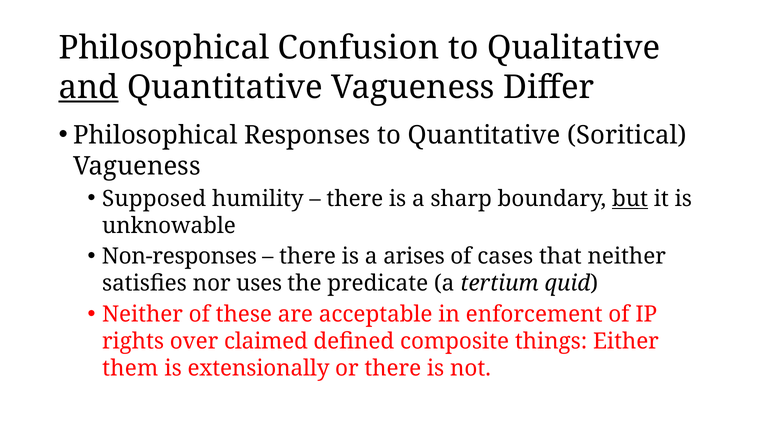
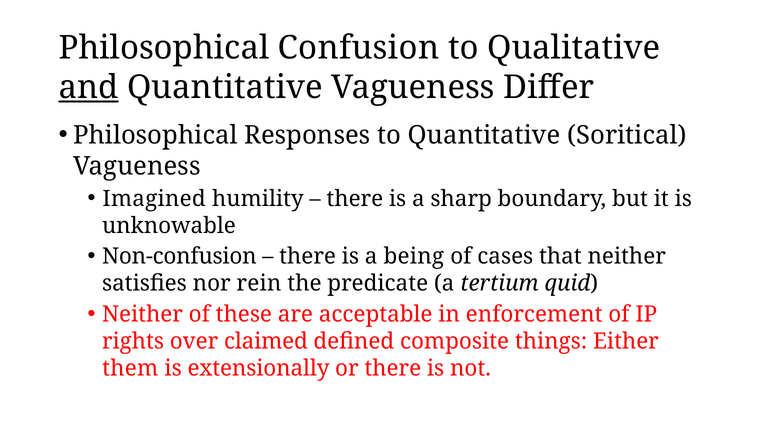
Supposed: Supposed -> Imagined (154, 199)
but underline: present -> none (630, 199)
Non-responses: Non-responses -> Non-confusion (179, 257)
arises: arises -> being (414, 257)
uses: uses -> rein (259, 284)
